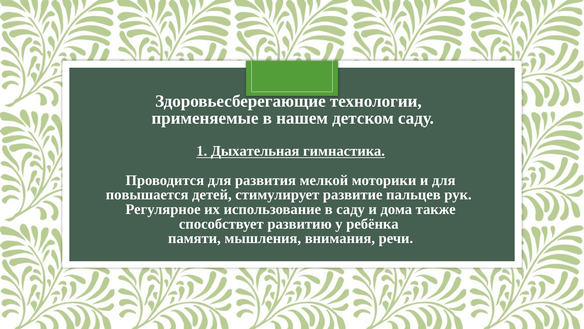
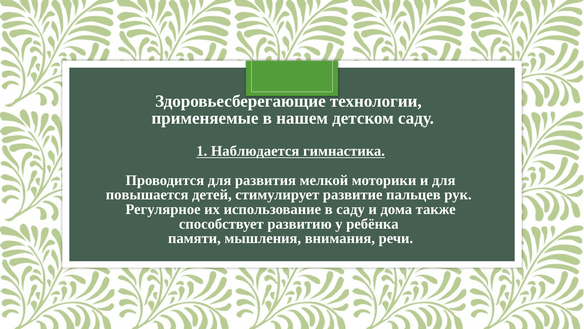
Дыхательная: Дыхательная -> Наблюдается (255, 151)
